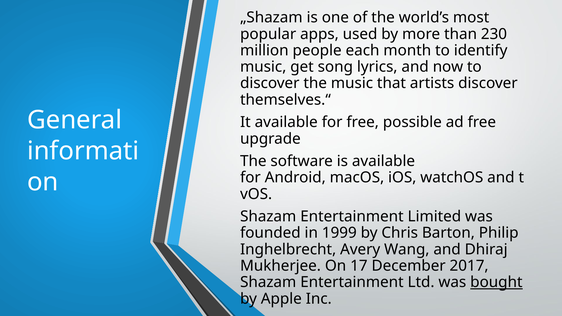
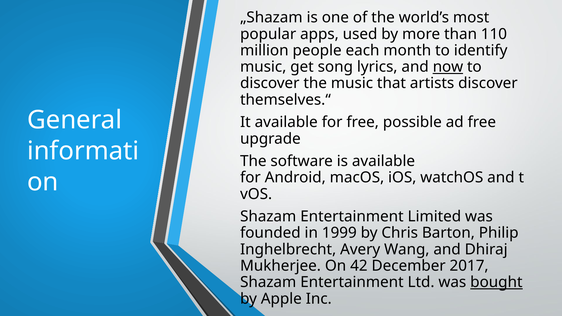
230: 230 -> 110 (494, 34)
now underline: none -> present (448, 67)
17: 17 -> 42 (359, 266)
